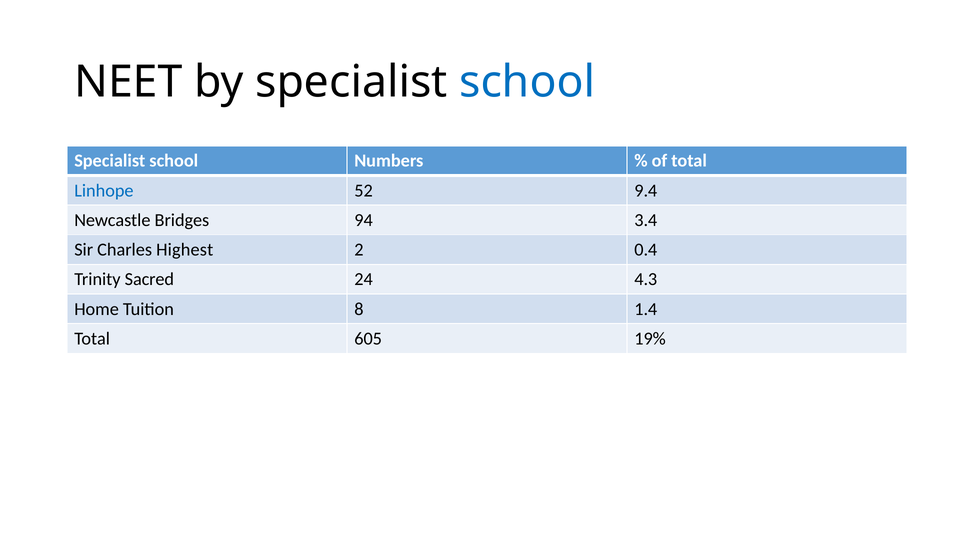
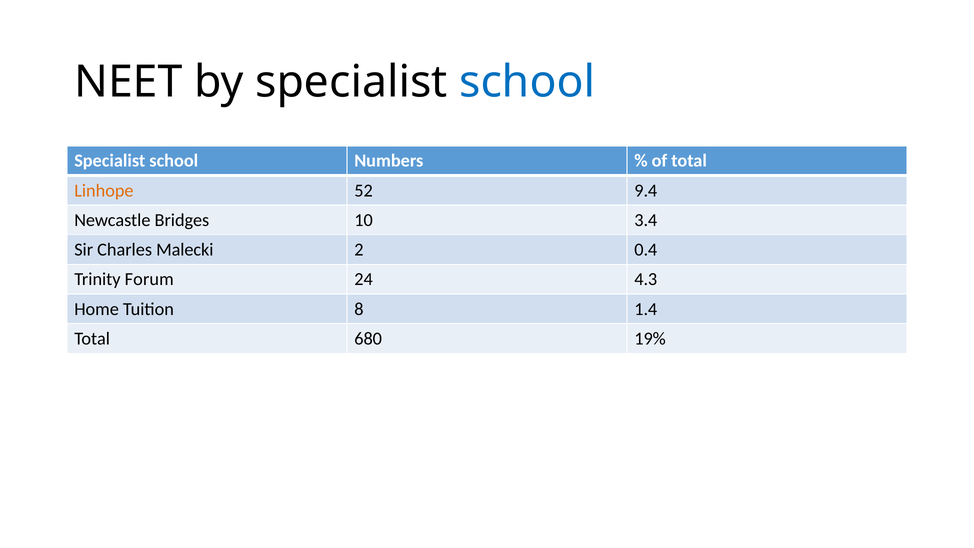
Linhope colour: blue -> orange (104, 190)
94: 94 -> 10 (364, 220)
Highest: Highest -> Malecki (185, 250)
Sacred: Sacred -> Forum (149, 279)
605: 605 -> 680 (368, 339)
